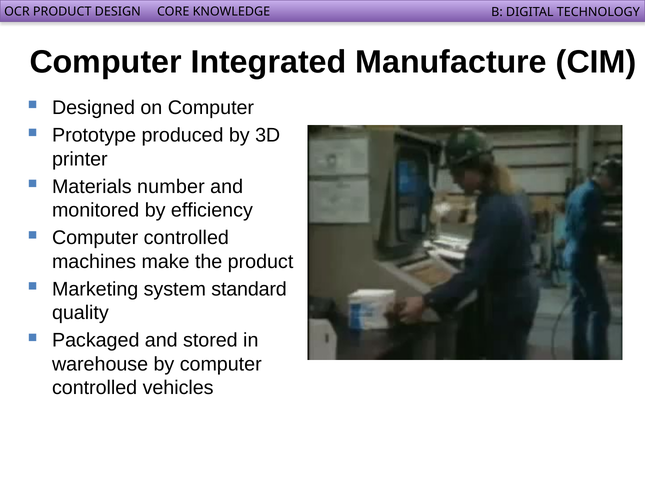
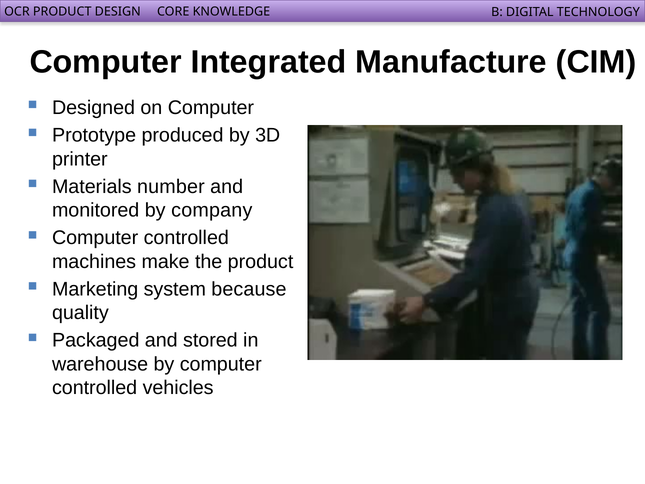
efficiency: efficiency -> company (212, 210)
standard: standard -> because (249, 289)
